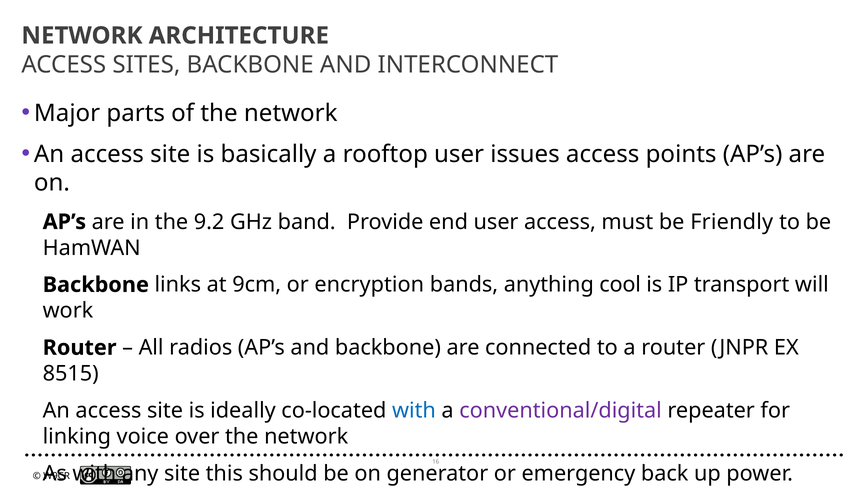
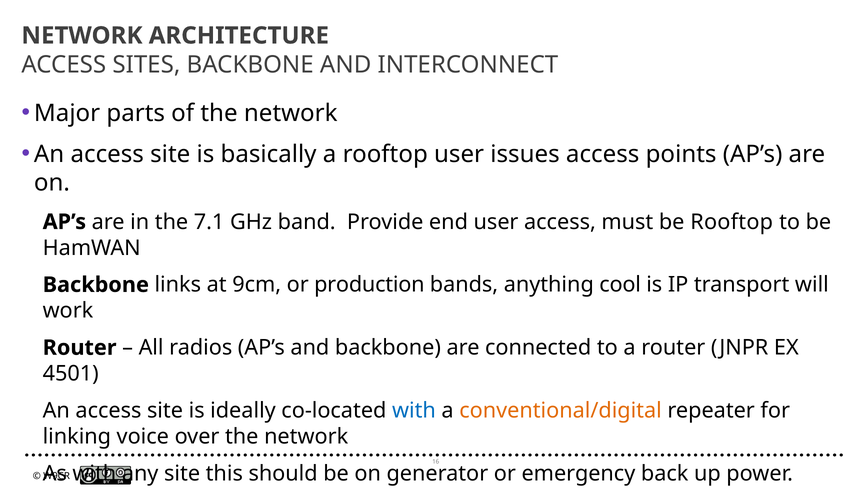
9.2: 9.2 -> 7.1 (209, 222)
be Friendly: Friendly -> Rooftop (732, 222)
encryption: encryption -> production (369, 285)
8515: 8515 -> 4501 (71, 374)
conventional/digital colour: purple -> orange (561, 410)
